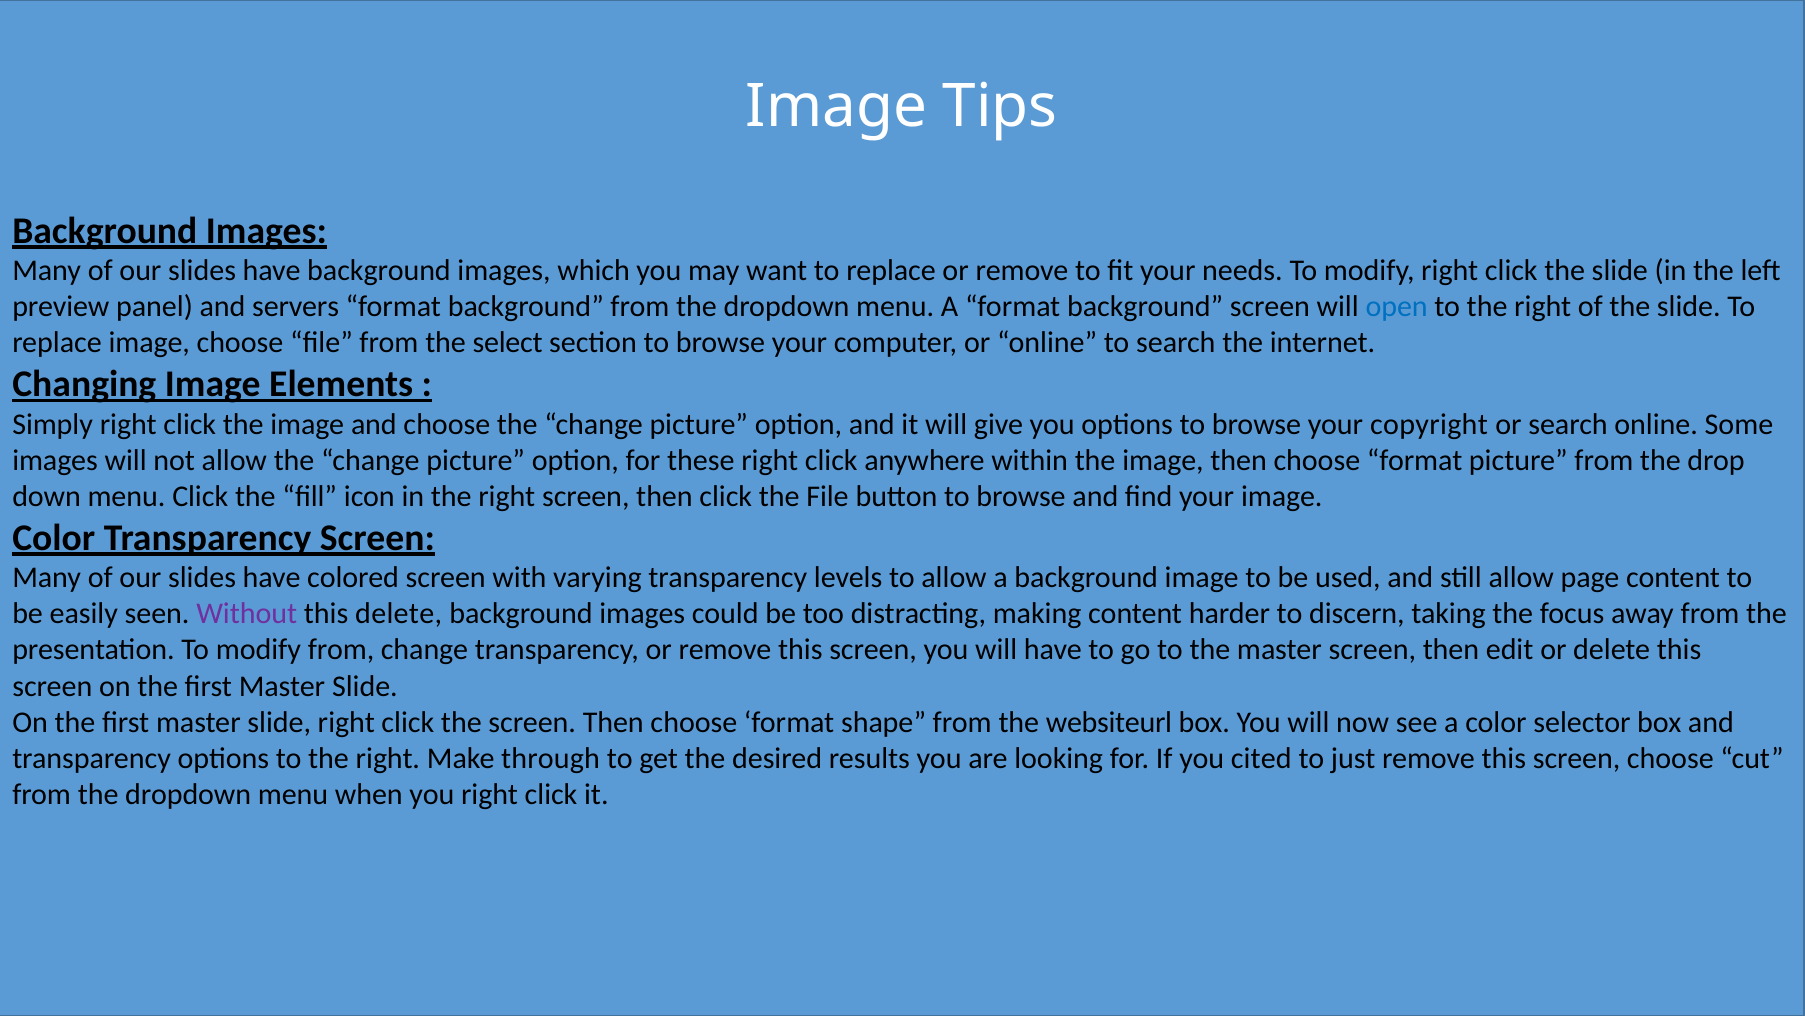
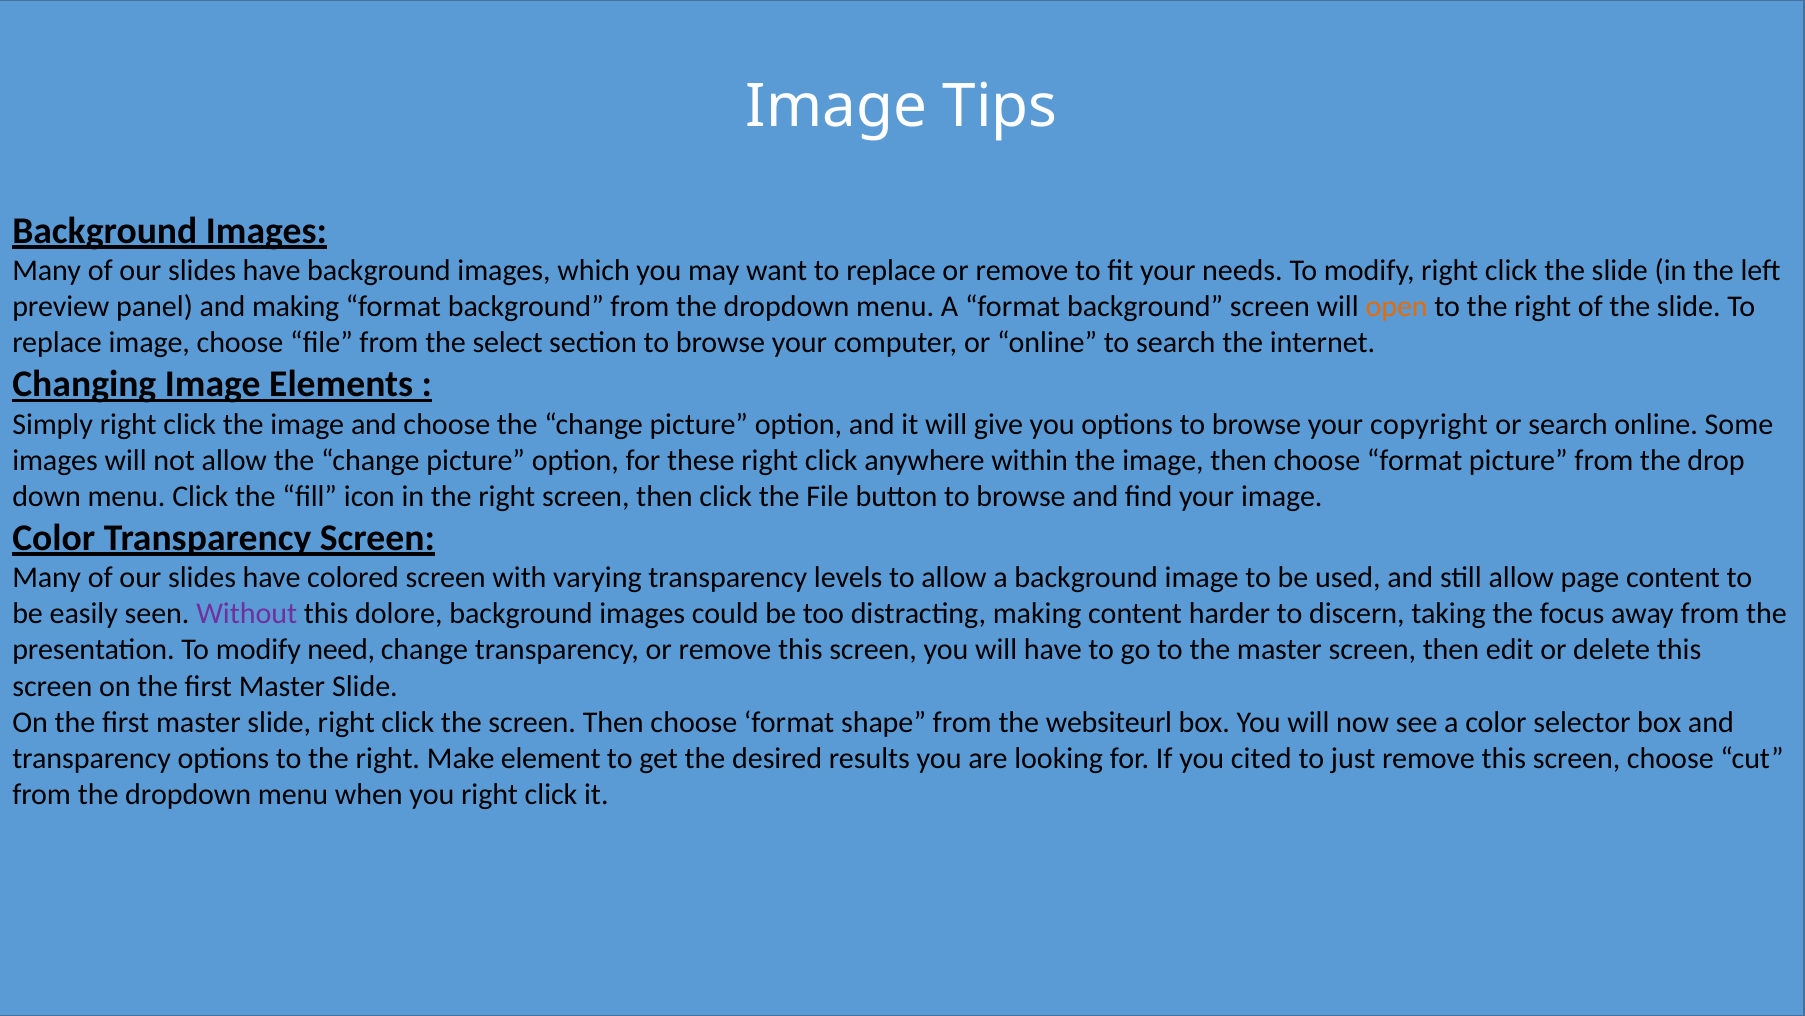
and servers: servers -> making (296, 307)
open colour: blue -> orange (1397, 307)
this delete: delete -> dolore (399, 613)
modify from: from -> need (341, 650)
through: through -> element (551, 758)
